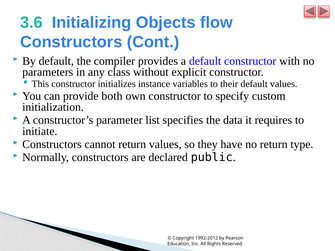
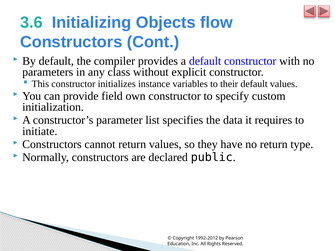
both: both -> field (112, 96)
